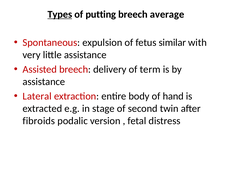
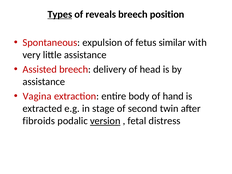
putting: putting -> reveals (101, 14)
average: average -> position (167, 14)
term: term -> head (150, 69)
Lateral: Lateral -> Vagina (37, 96)
version underline: none -> present (105, 121)
